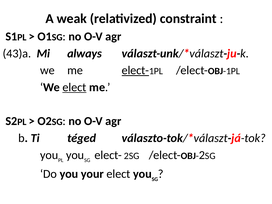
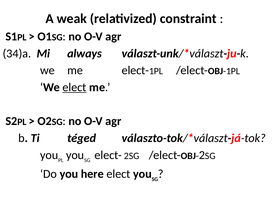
43)a: 43)a -> 34)a (17, 53)
elect- underline: present -> none (135, 70)
your: your -> here (92, 174)
